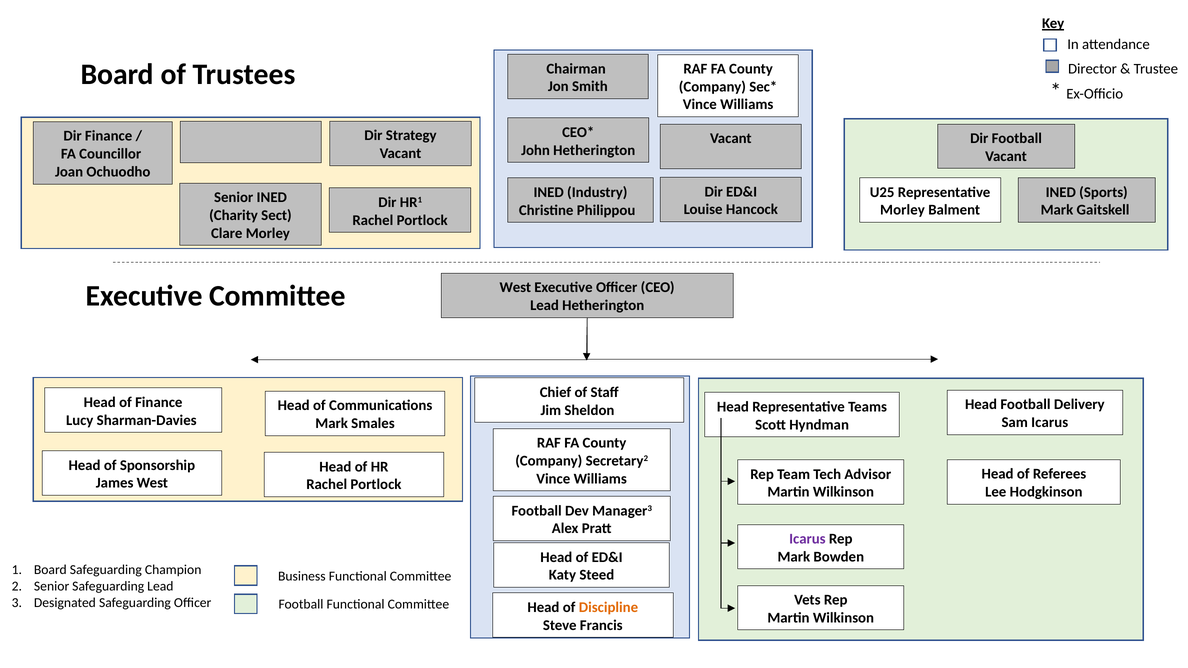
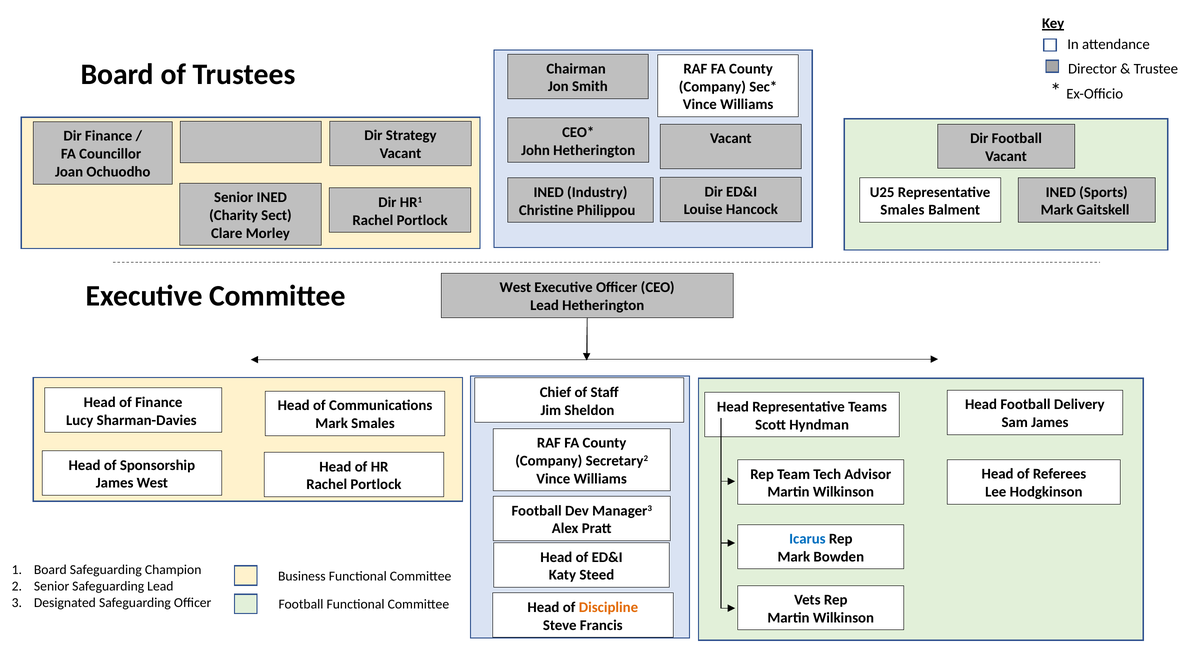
Morley: Morley -> Smales (902, 210)
Sam Icarus: Icarus -> James (1050, 423)
Icarus colour: purple -> blue (807, 539)
